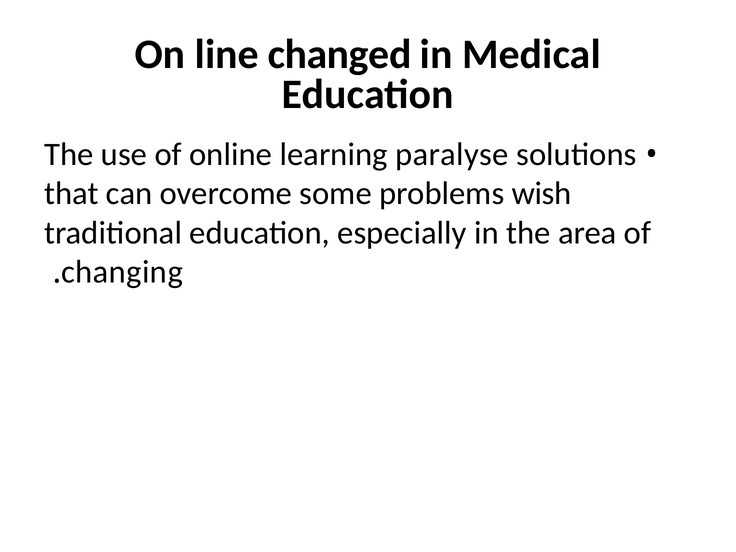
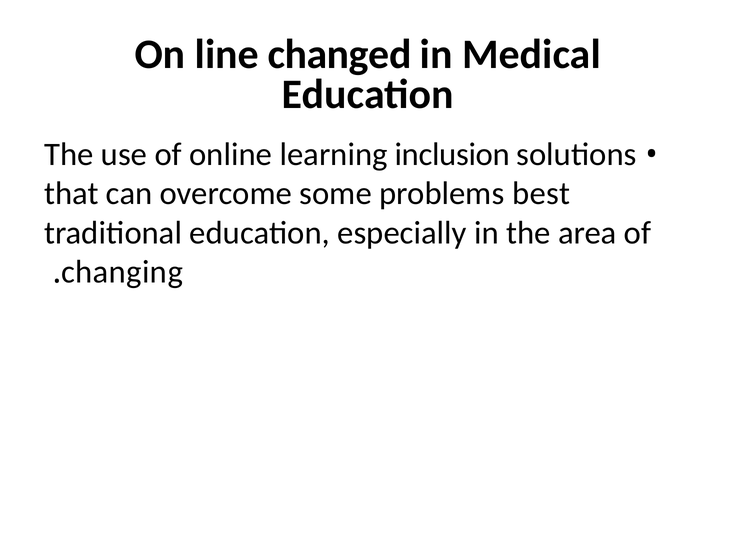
paralyse: paralyse -> inclusion (452, 154)
wish: wish -> best (541, 194)
